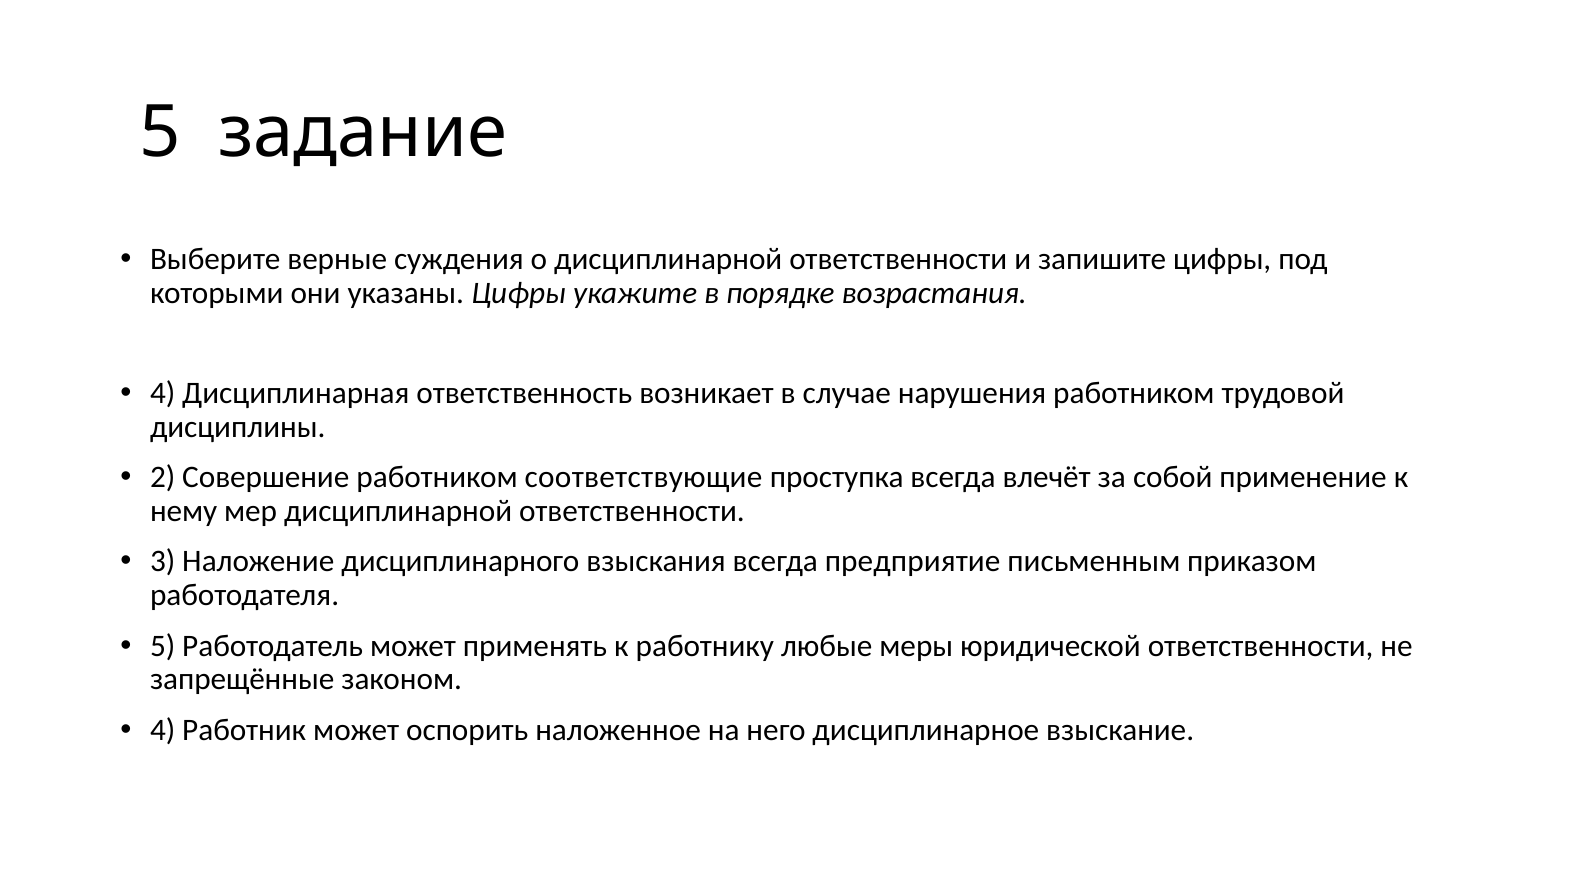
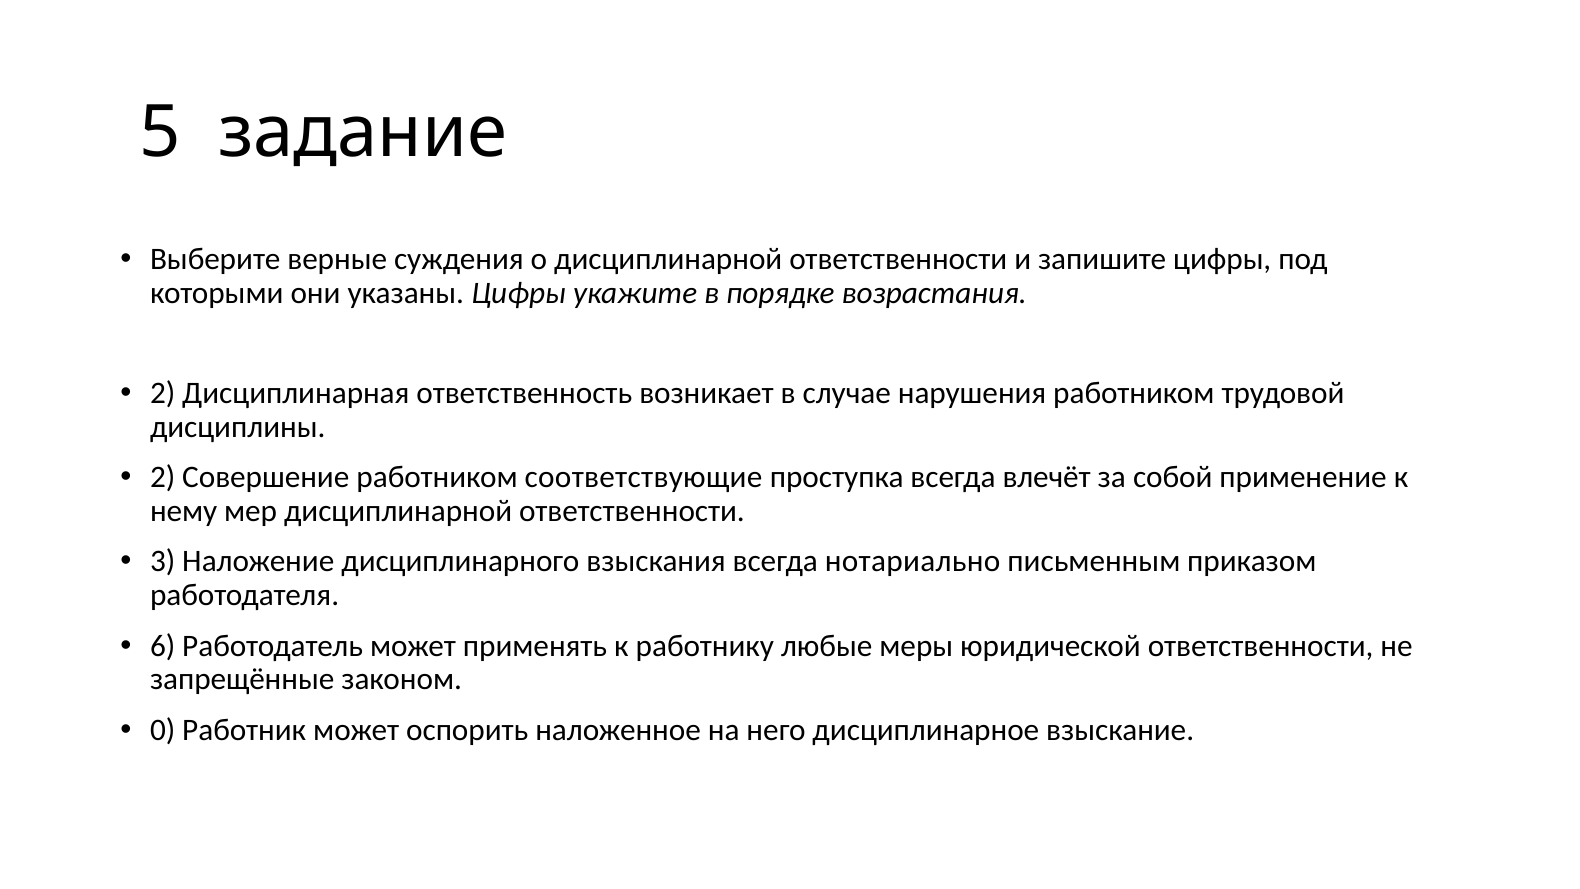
4: 4 -> 2 (163, 393)
предприятие: предприятие -> нотариально (913, 562)
5: 5 -> 6 (163, 646)
4: 4 -> 0 (163, 730)
